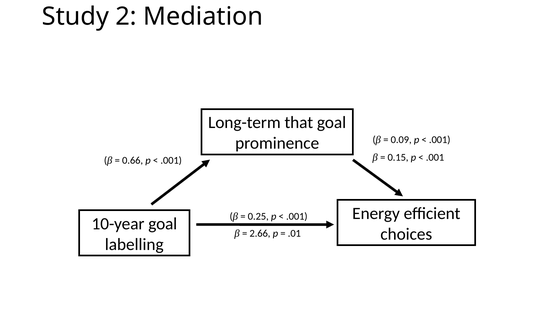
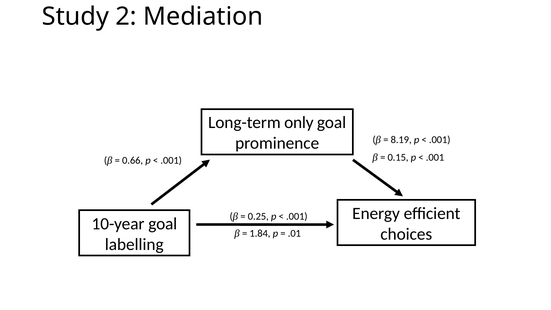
that: that -> only (299, 123)
0.09: 0.09 -> 8.19 (401, 140)
2.66: 2.66 -> 1.84 (260, 233)
